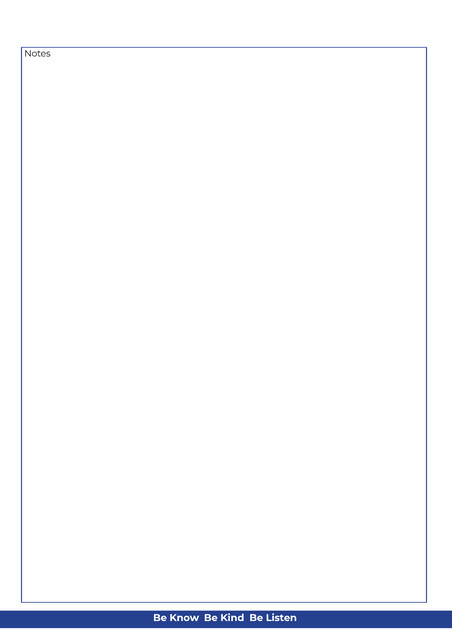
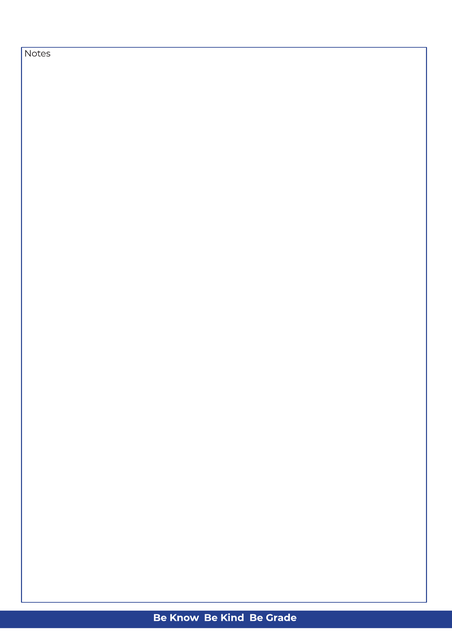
Listen: Listen -> Grade (281, 618)
